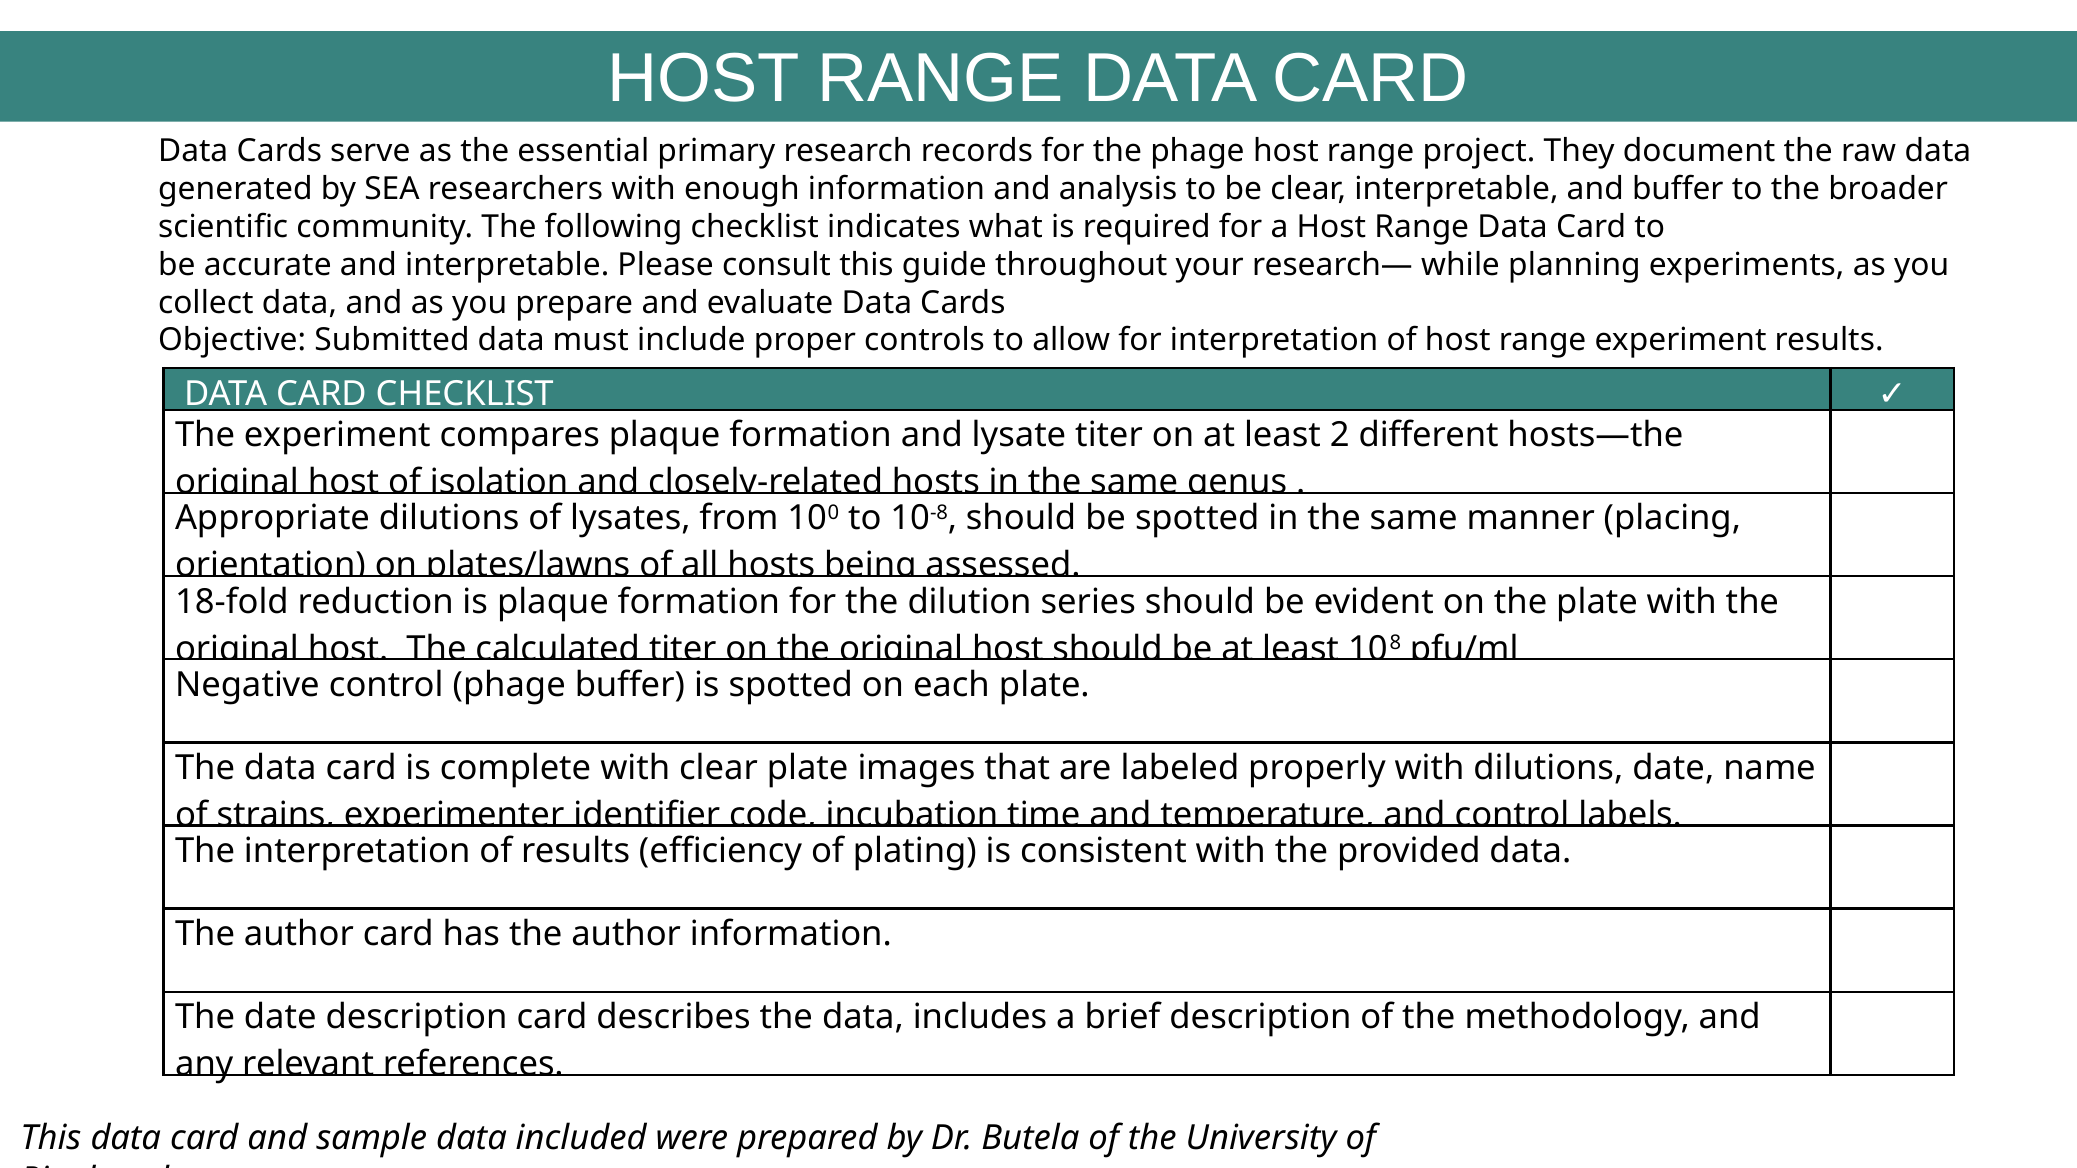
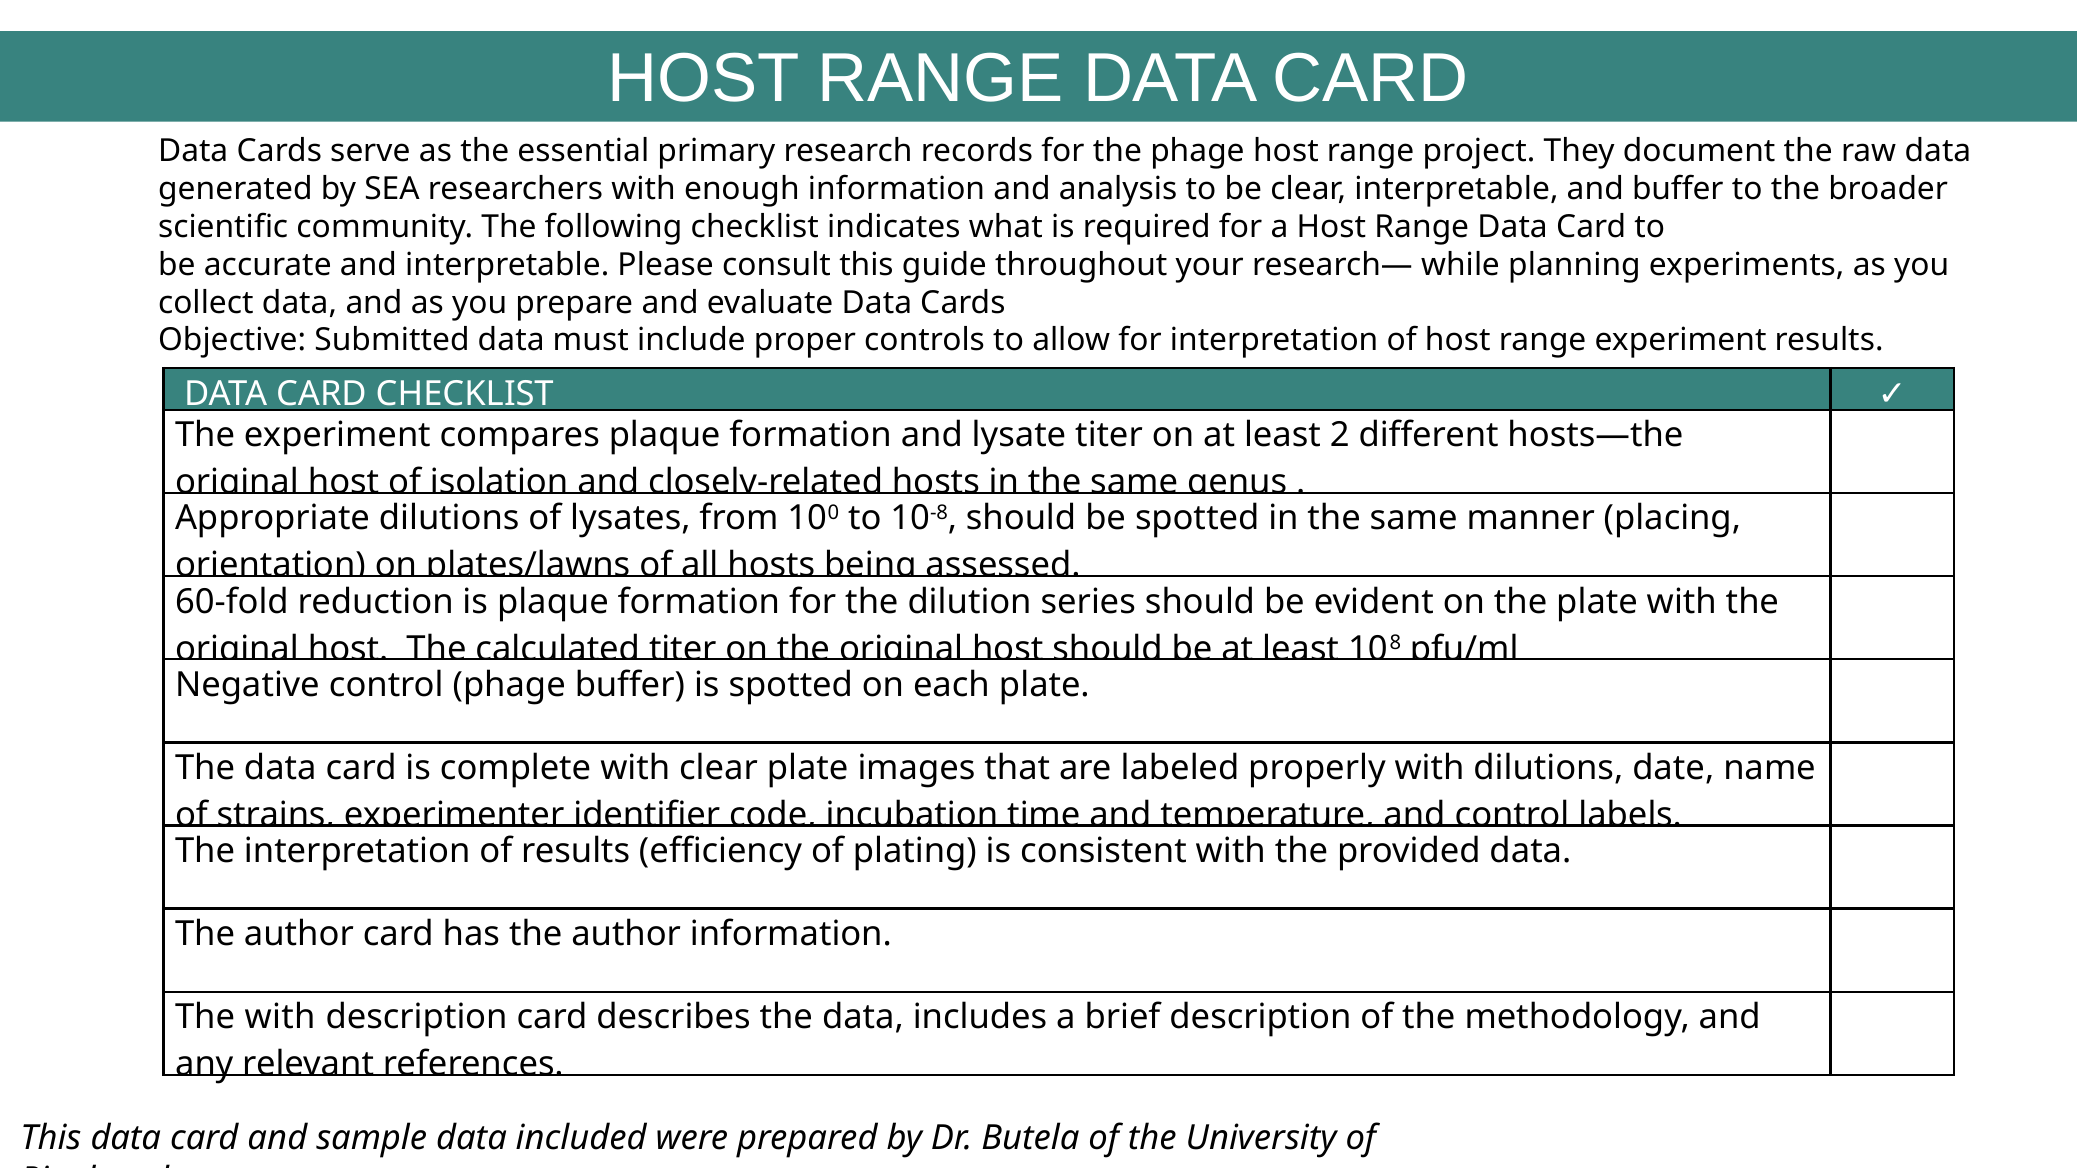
18-fold: 18-fold -> 60-fold (232, 602)
The date: date -> with (280, 1018)
